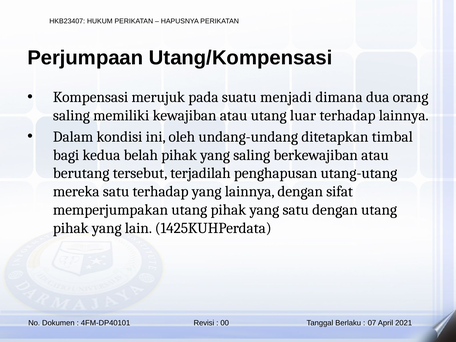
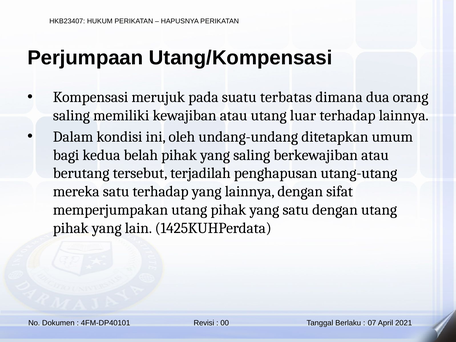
menjadi: menjadi -> terbatas (286, 97)
timbal: timbal -> umum (392, 137)
